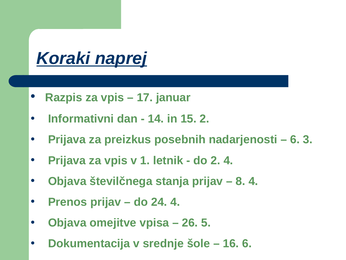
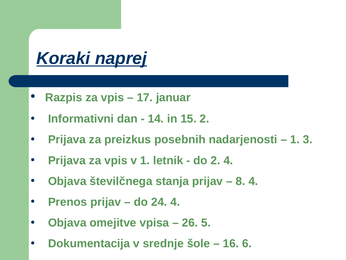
6: 6 -> 1 (295, 139)
